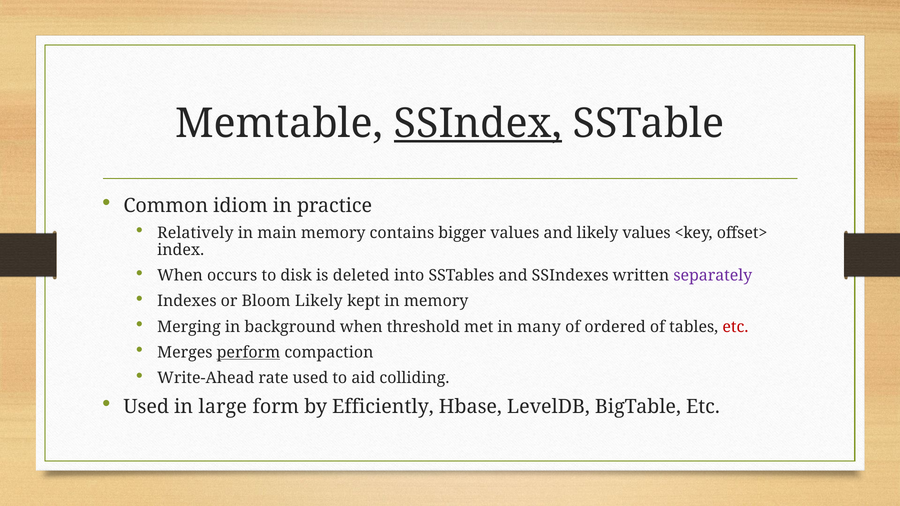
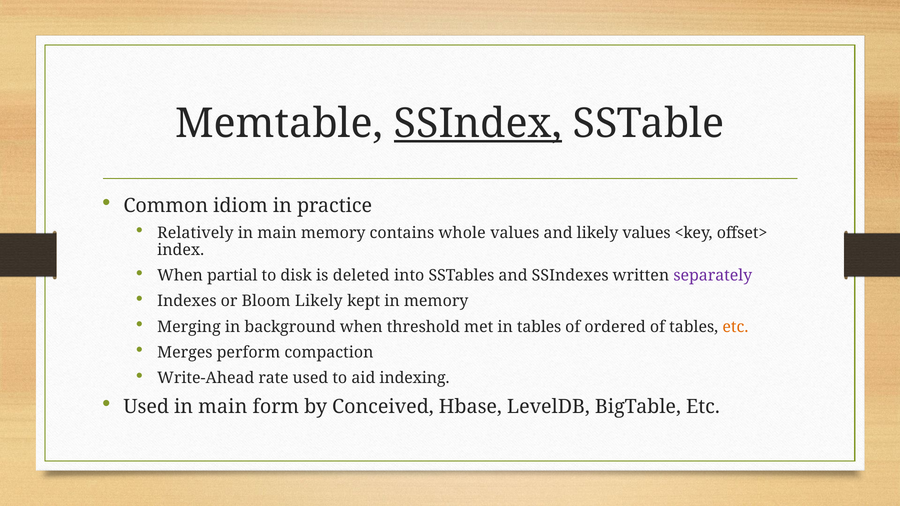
bigger: bigger -> whole (462, 233)
occurs: occurs -> partial (232, 276)
in many: many -> tables (539, 327)
etc colour: red -> orange (735, 327)
perform underline: present -> none (248, 353)
colliding: colliding -> indexing (414, 378)
Used in large: large -> main (223, 407)
Efficiently: Efficiently -> Conceived (383, 407)
